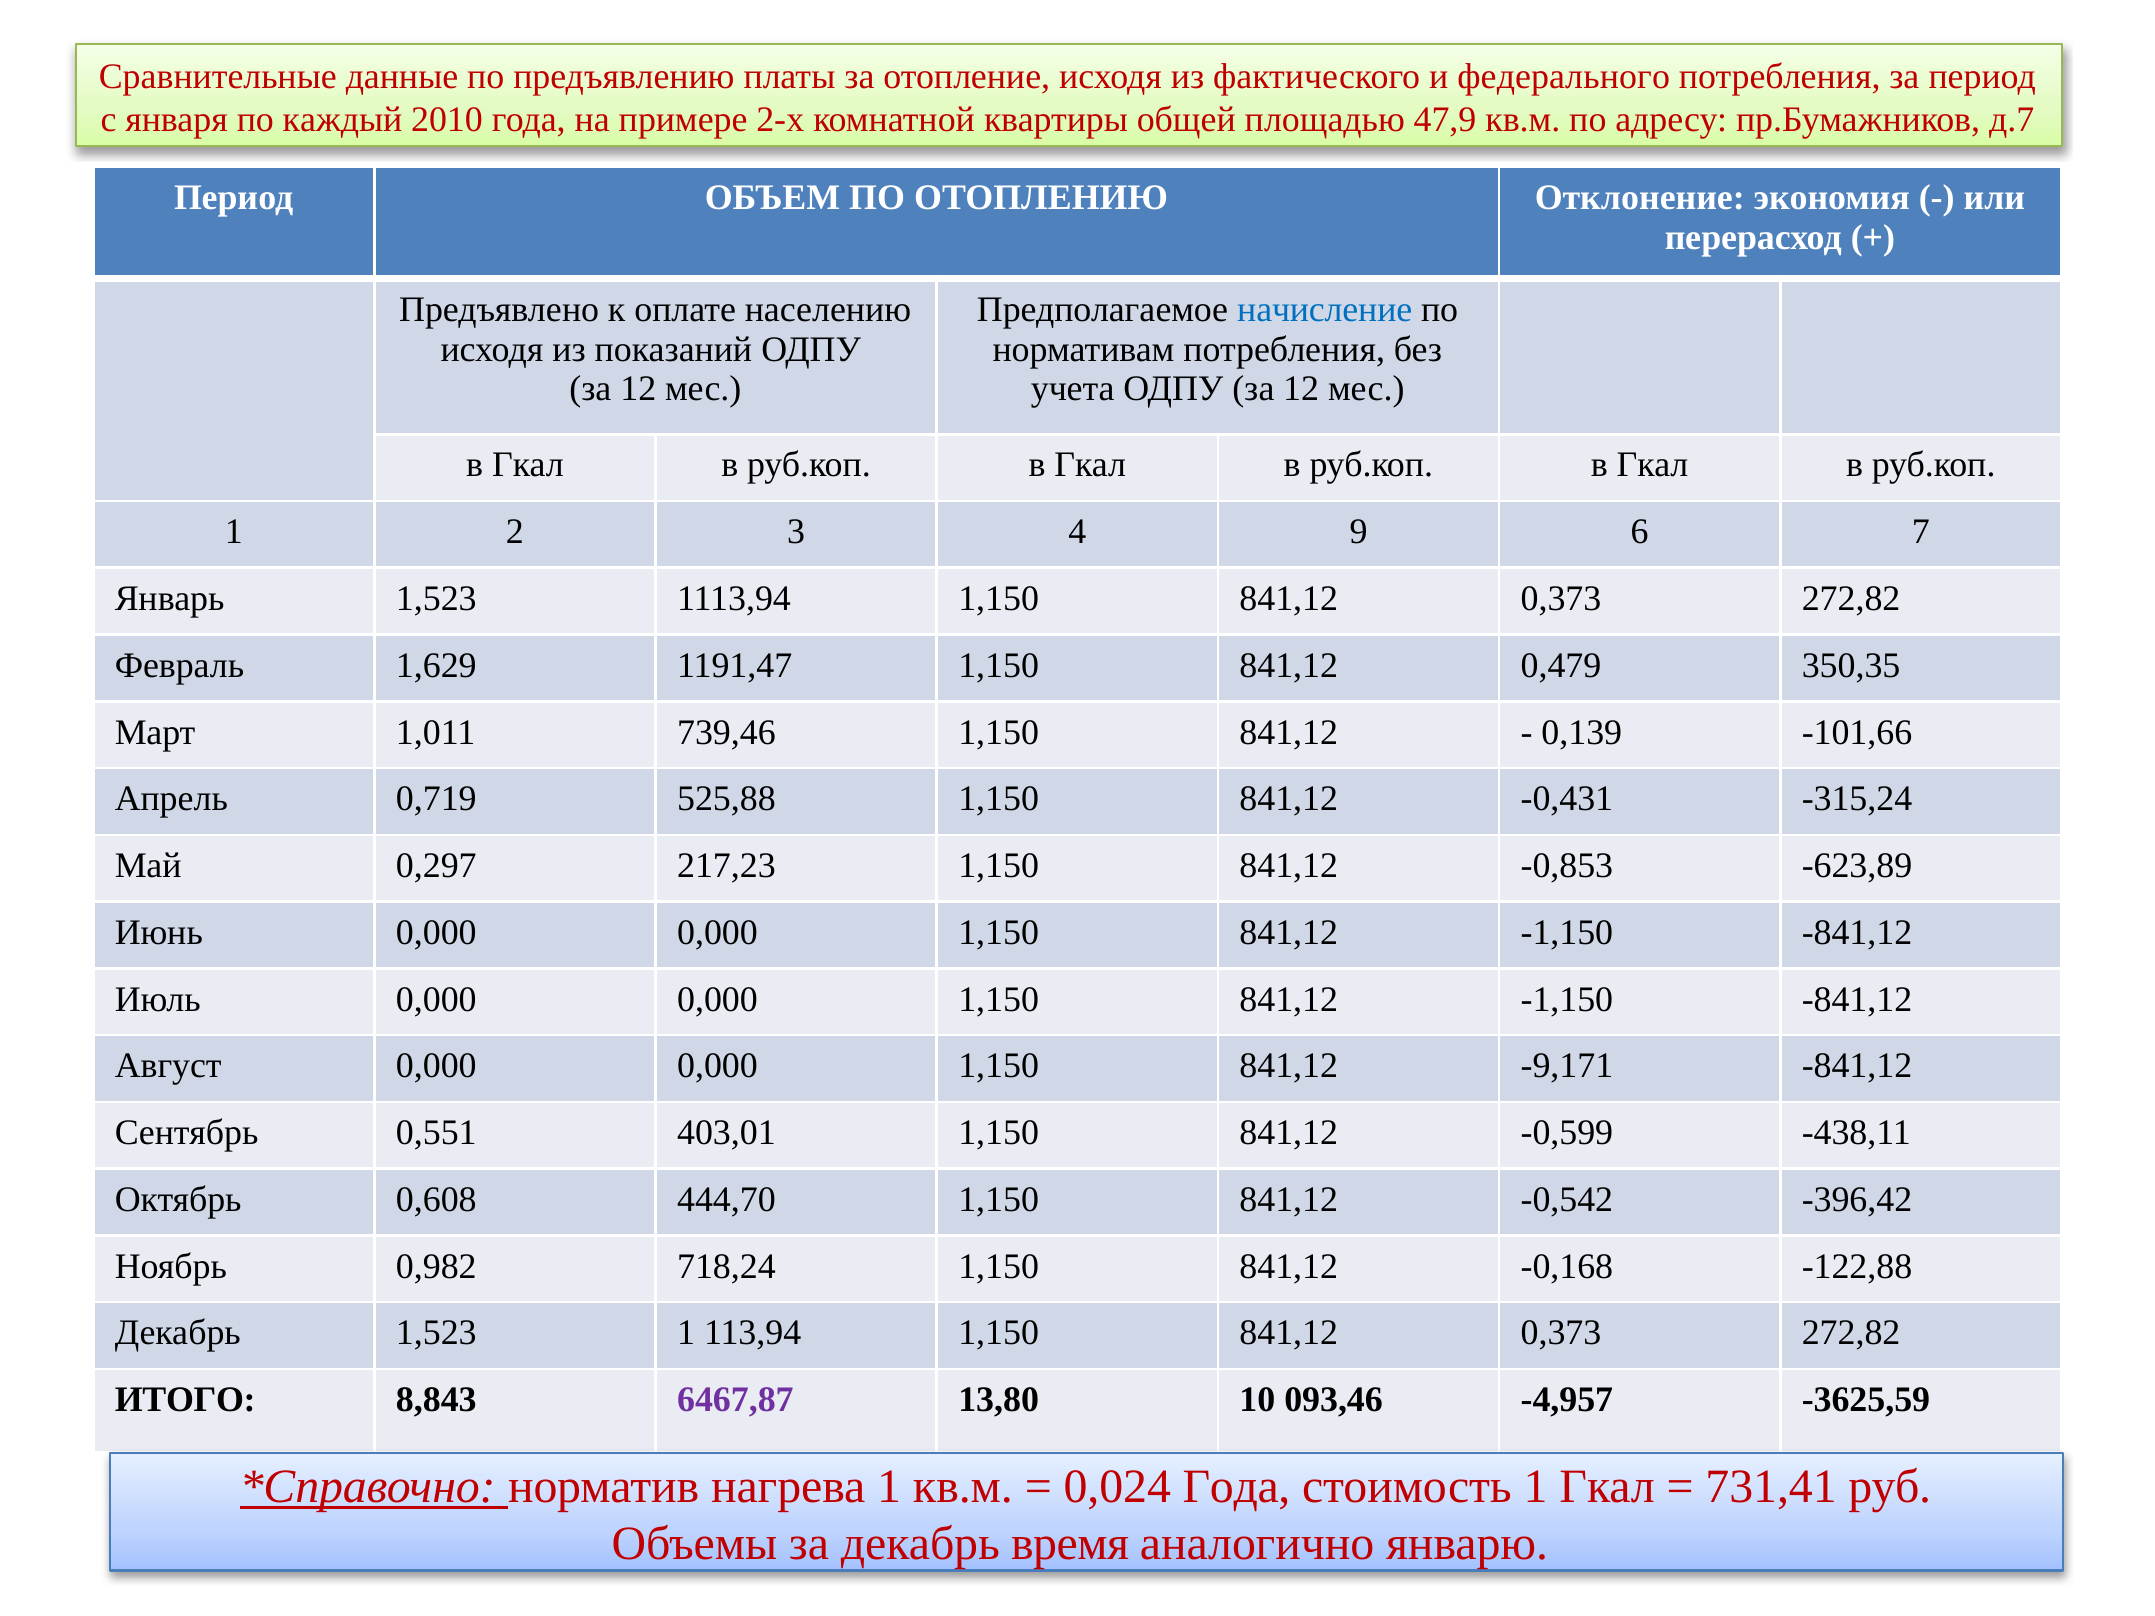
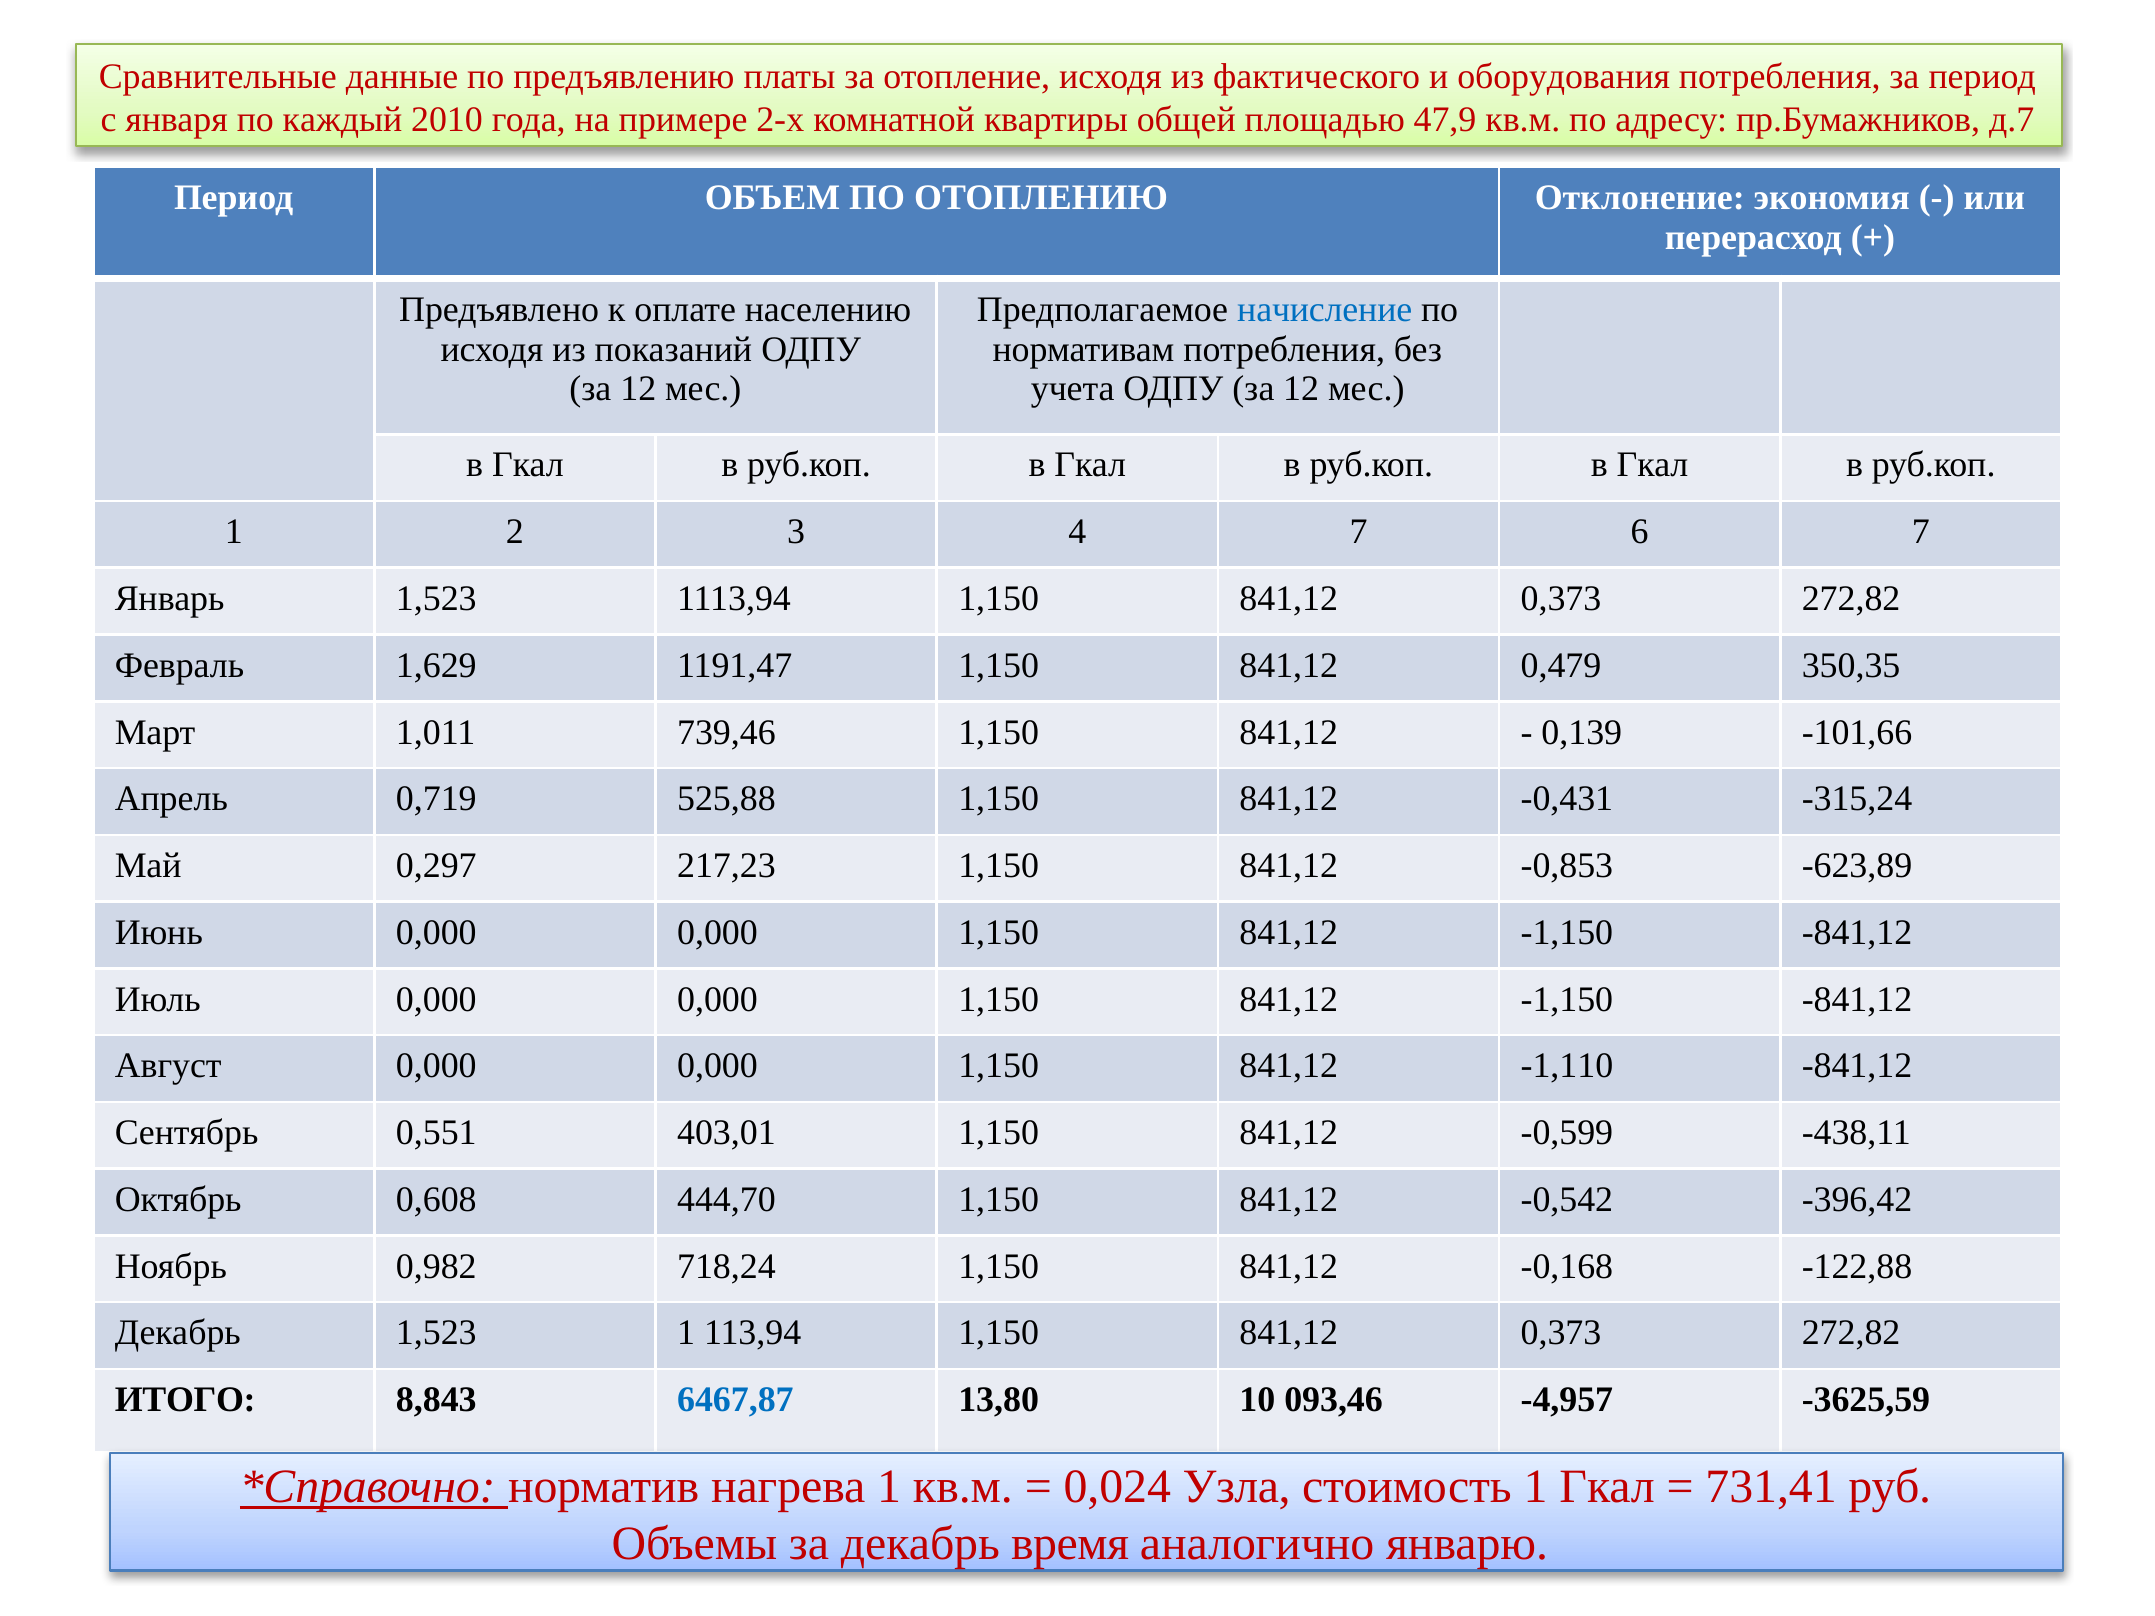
федерального: федерального -> оборудования (1564, 76)
4 9: 9 -> 7 (1358, 532)
-9,171: -9,171 -> -1,110 (1567, 1066)
6467,87 colour: purple -> blue (735, 1400)
0,024 Года: Года -> Узла (1237, 1487)
